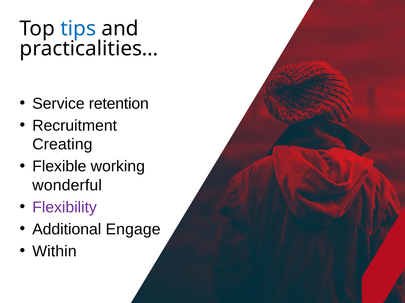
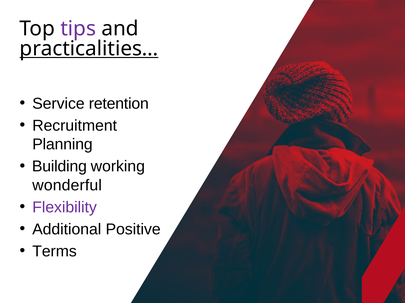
tips colour: blue -> purple (78, 29)
practicalities… underline: none -> present (89, 49)
Creating: Creating -> Planning (62, 145)
Flexible: Flexible -> Building (59, 167)
Engage: Engage -> Positive (133, 230)
Within: Within -> Terms (55, 252)
